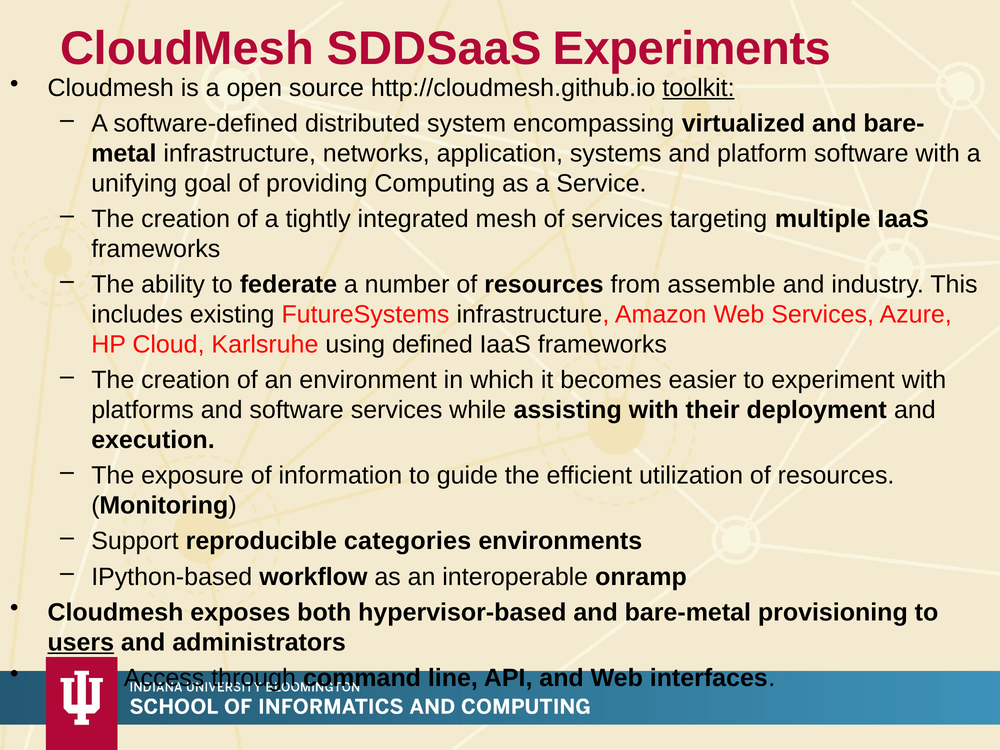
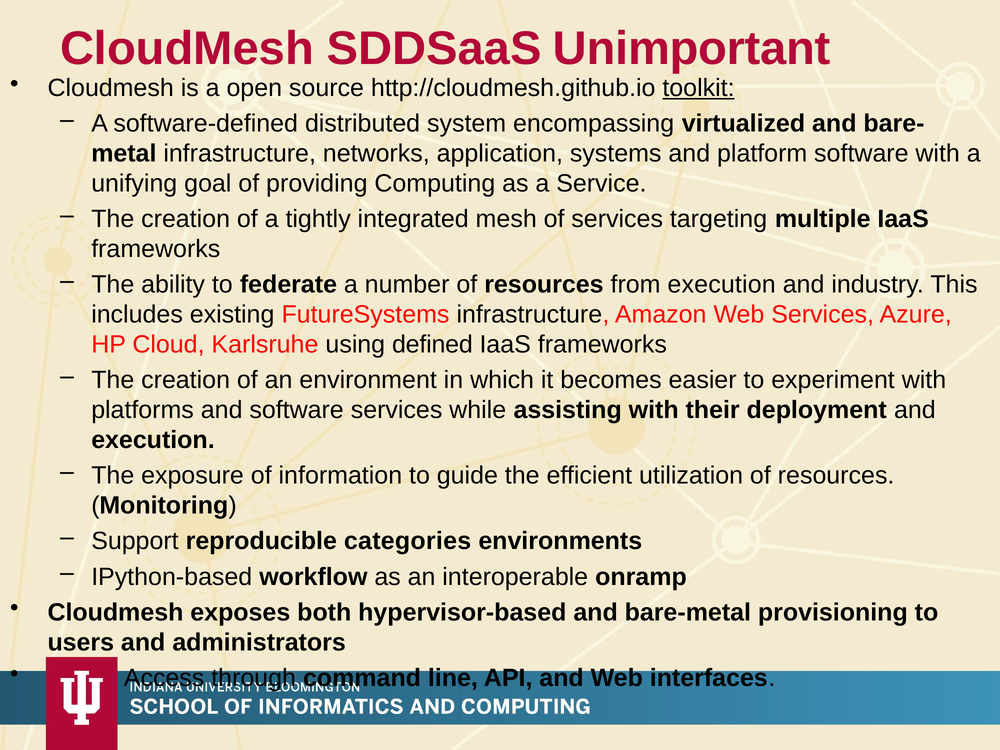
Experiments: Experiments -> Unimportant (692, 49)
from assemble: assemble -> execution (722, 285)
users underline: present -> none (81, 642)
